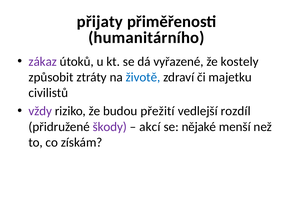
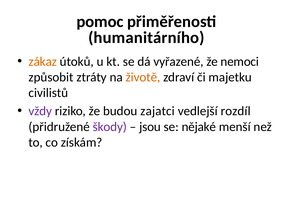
přijaty: přijaty -> pomoc (100, 22)
zákaz colour: purple -> orange (43, 61)
kostely: kostely -> nemoci (240, 61)
životě colour: blue -> orange (143, 77)
přežití: přežití -> zajatci (158, 111)
akcí: akcí -> jsou (150, 127)
